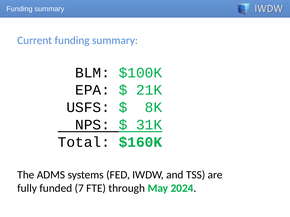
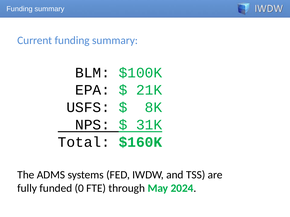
7: 7 -> 0 (79, 189)
